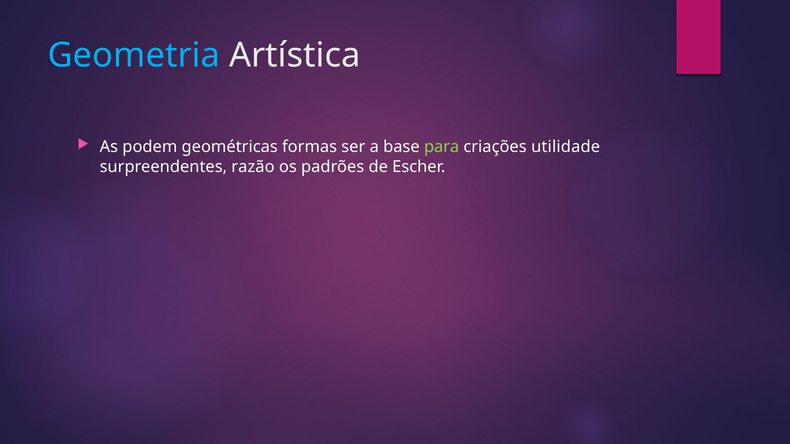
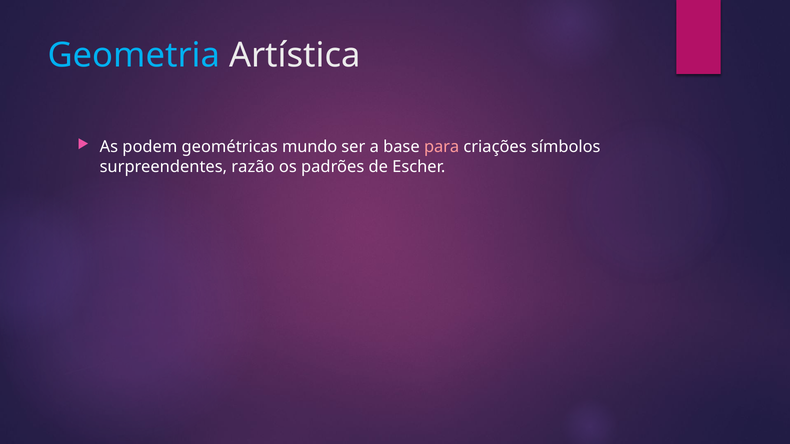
formas: formas -> mundo (310, 147)
para colour: light green -> pink (442, 147)
utilidade: utilidade -> símbolos (566, 147)
